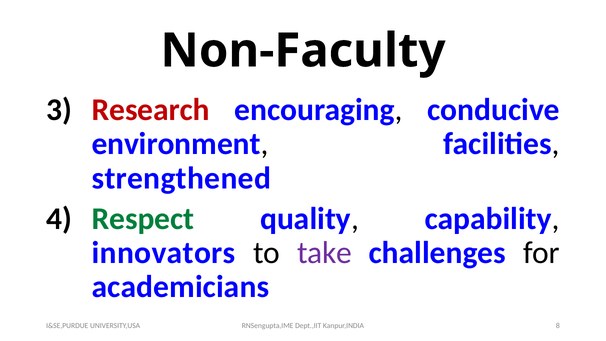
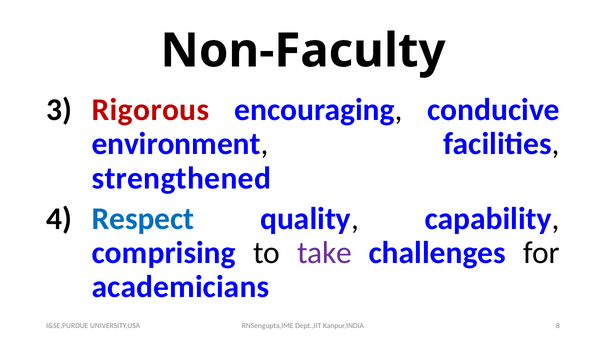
Research: Research -> Rigorous (150, 110)
Respect colour: green -> blue (143, 219)
innovators: innovators -> comprising (164, 253)
